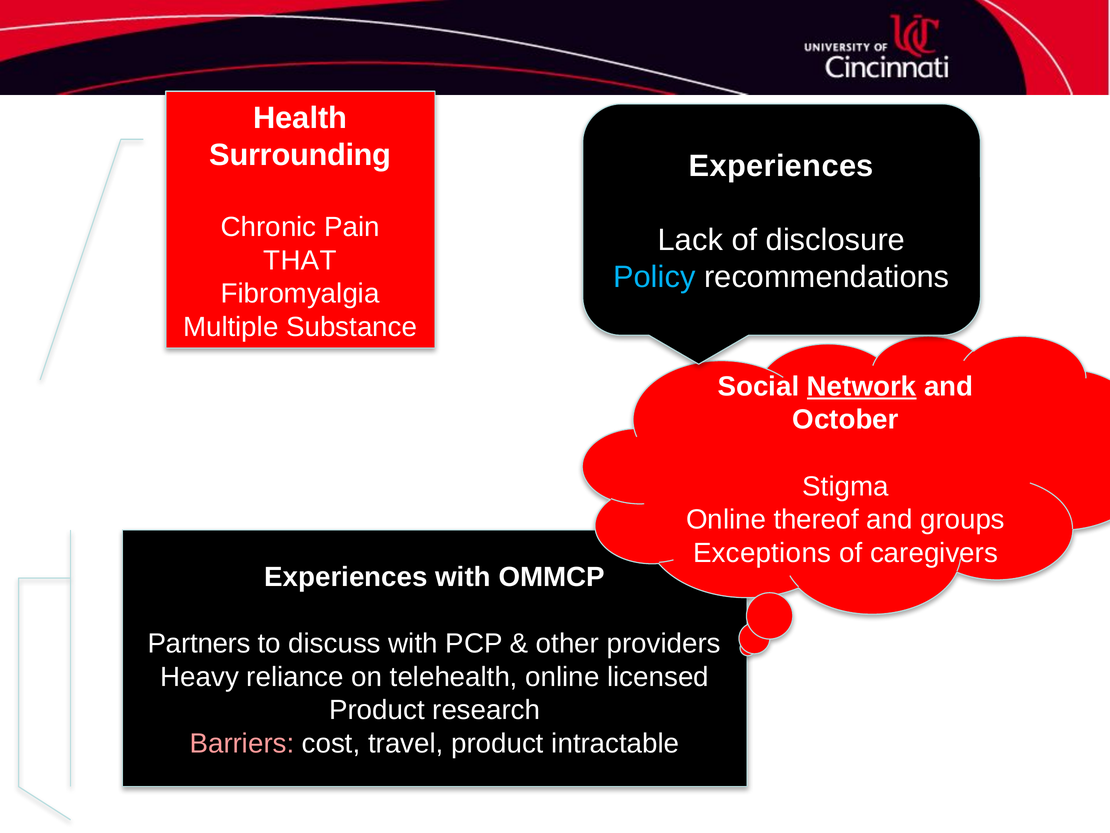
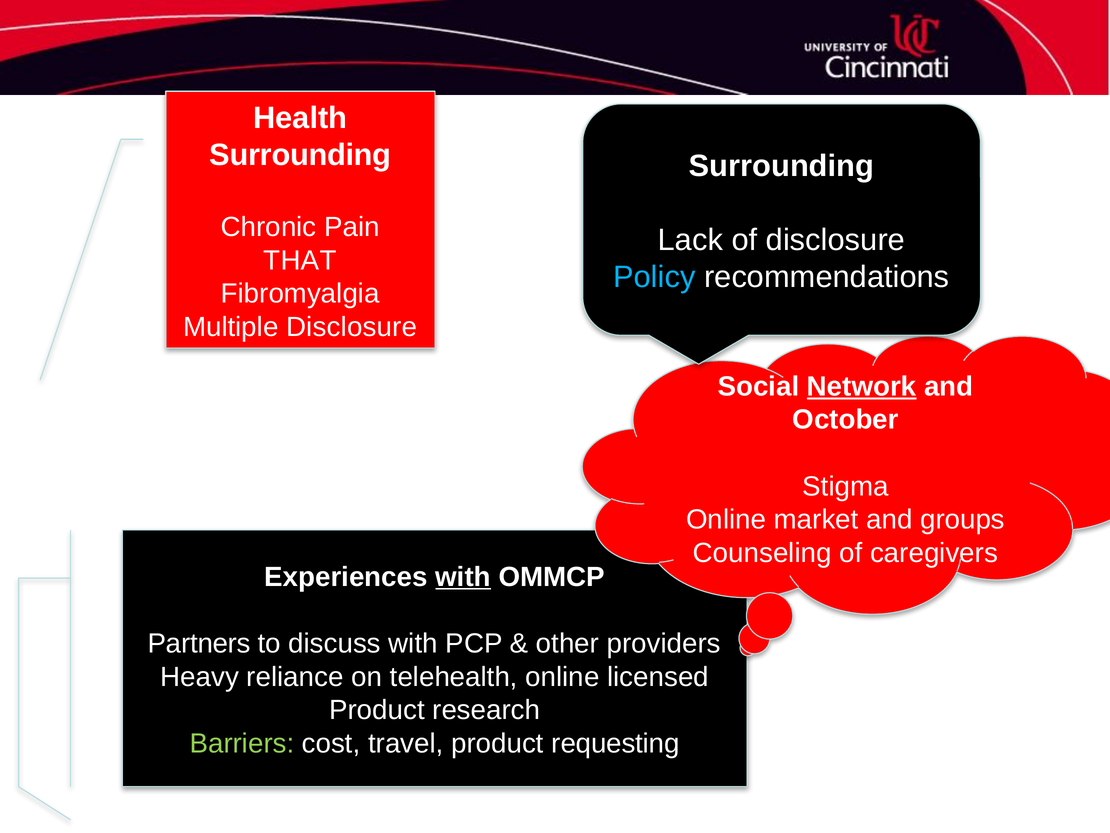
Experiences: Experiences -> Surrounding (781, 166)
Multiple Substance: Substance -> Disclosure (352, 327)
thereof: thereof -> market (816, 519)
Exceptions: Exceptions -> Counseling (762, 553)
with underline: none -> present (463, 577)
Barriers colour: pink -> light green (242, 743)
intractable: intractable -> requesting (615, 743)
